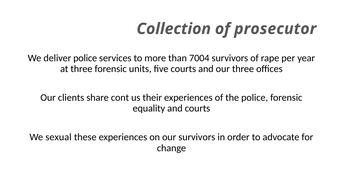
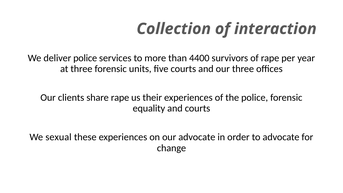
prosecutor: prosecutor -> interaction (275, 29)
7004: 7004 -> 4400 (199, 58)
share cont: cont -> rape (120, 98)
our survivors: survivors -> advocate (197, 137)
